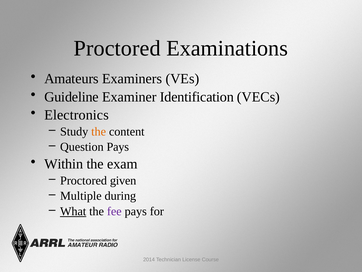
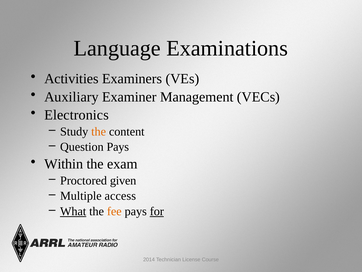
Proctored: Proctored -> Language (117, 48)
Amateurs: Amateurs -> Activities (71, 79)
Guideline: Guideline -> Auxiliary (71, 97)
Identification: Identification -> Management (197, 97)
during: during -> access (120, 196)
fee colour: purple -> orange (114, 211)
for underline: none -> present (157, 211)
